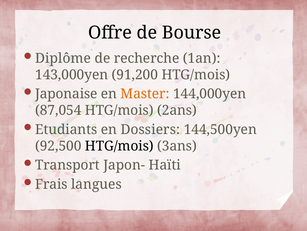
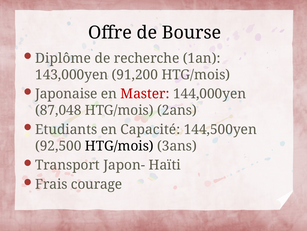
Master colour: orange -> red (145, 94)
87,054: 87,054 -> 87,048 (58, 110)
Dossiers: Dossiers -> Capacité (150, 129)
langues: langues -> courage (97, 184)
